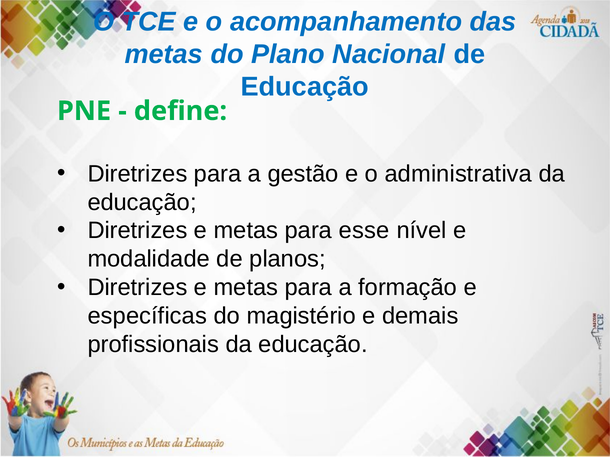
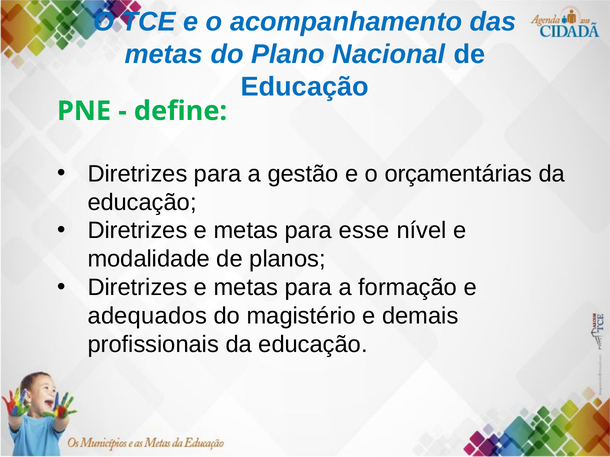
administrativa: administrativa -> orçamentárias (458, 174)
específicas: específicas -> adequados (147, 316)
